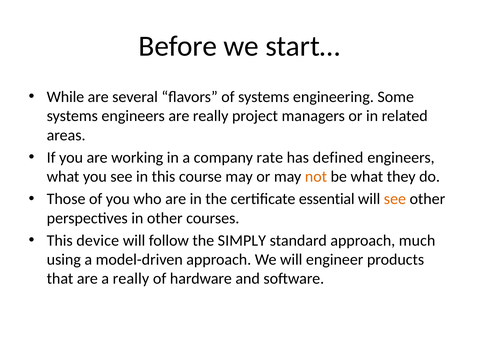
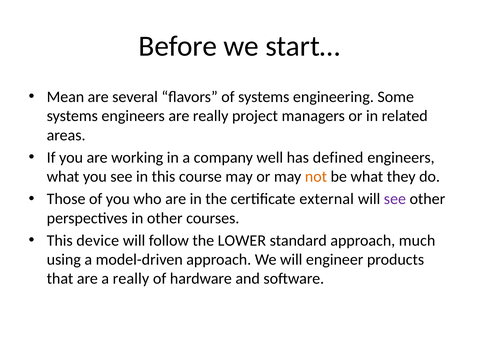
While: While -> Mean (65, 97)
rate: rate -> well (270, 158)
essential: essential -> external (327, 199)
see colour: orange -> purple (395, 199)
SIMPLY: SIMPLY -> LOWER (242, 241)
